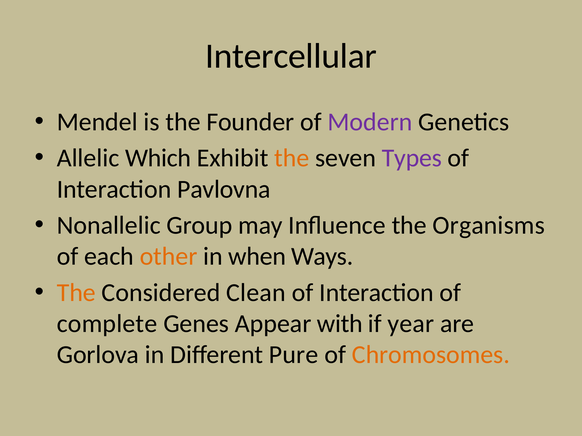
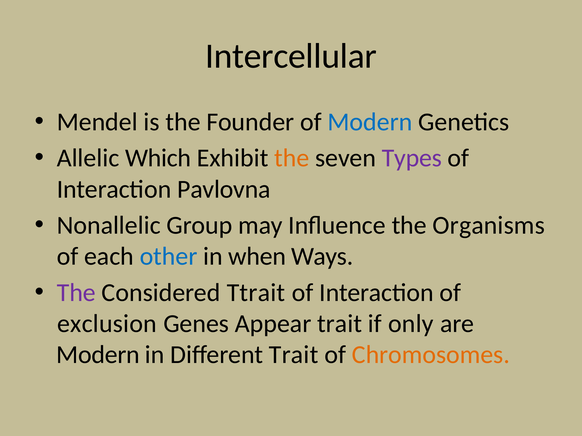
Modern colour: purple -> blue (370, 122)
other colour: orange -> blue (169, 257)
The colour: orange -> purple (76, 293)
Clean: Clean -> Ttrait (256, 293)
complete: complete -> exclusion (107, 324)
Appear with: with -> trait (340, 324)
year: year -> only (411, 324)
Gorlova: Gorlova -> Modern (98, 355)
Different Pure: Pure -> Trait (294, 355)
